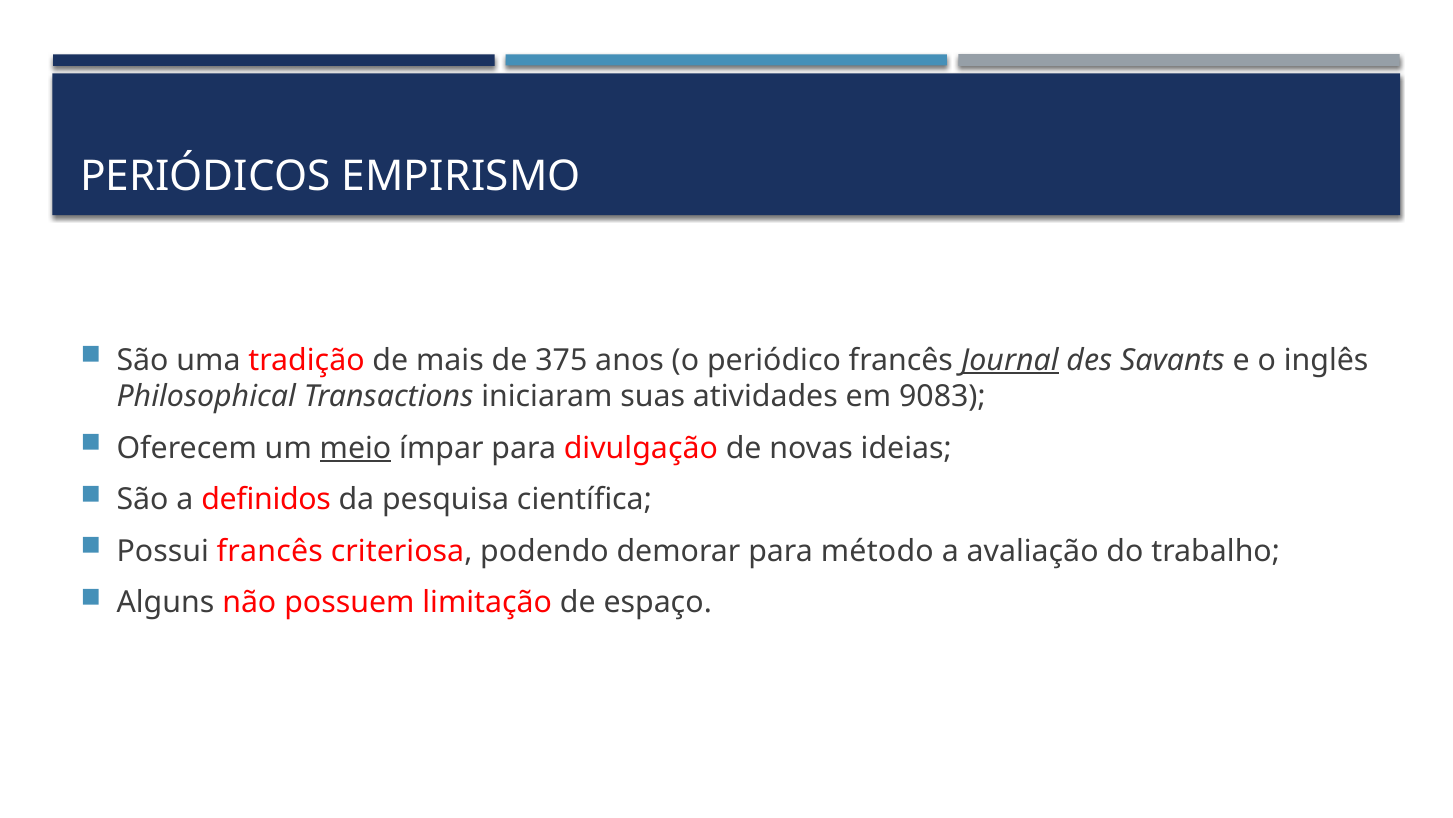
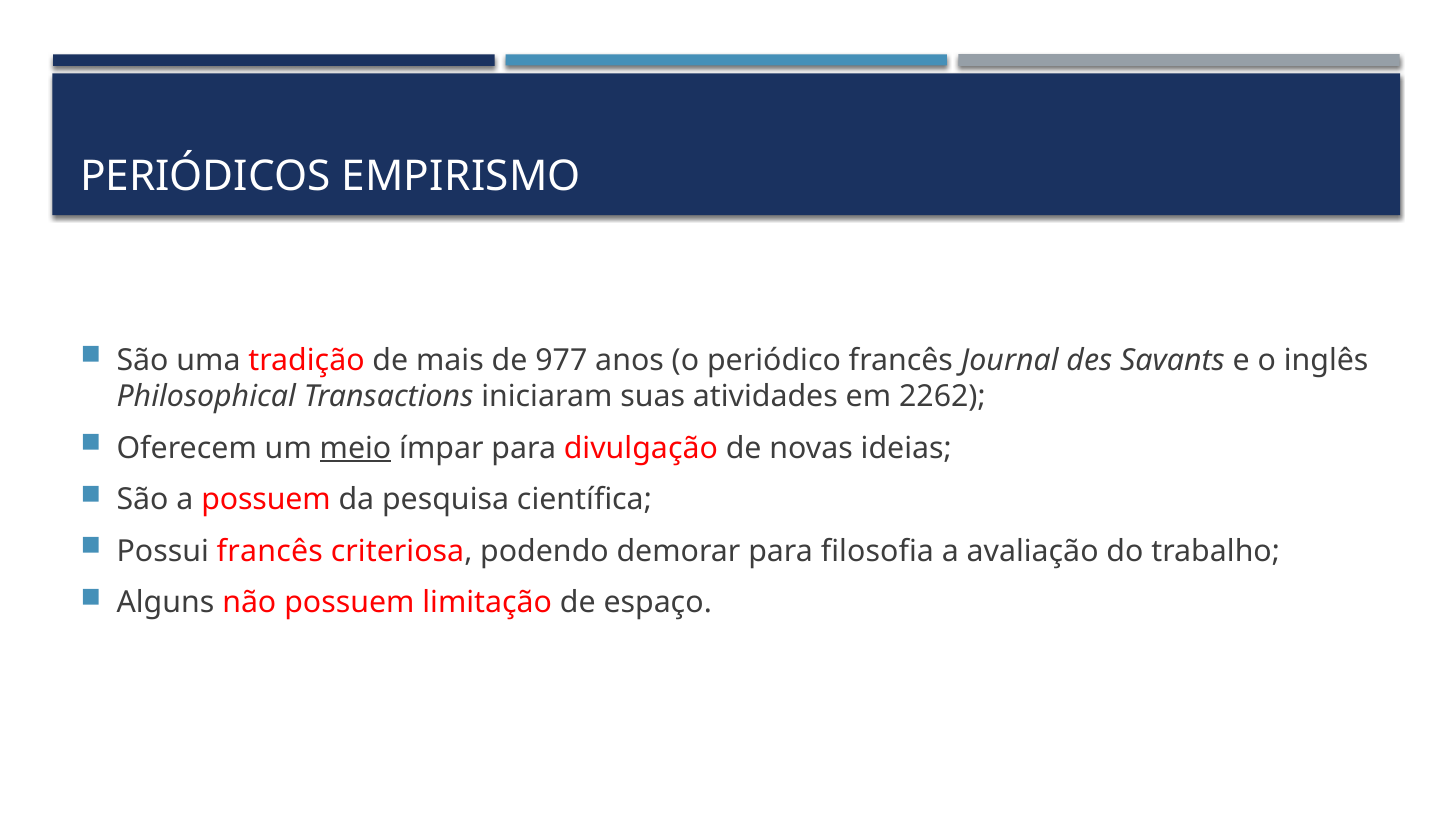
375: 375 -> 977 (561, 360)
Journal underline: present -> none (1010, 360)
9083: 9083 -> 2262 (942, 396)
a definidos: definidos -> possuem (266, 499)
método: método -> filosofia (877, 551)
